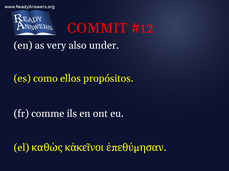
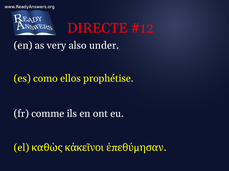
COMMIT: COMMIT -> DIRECTE (98, 28)
propósitos: propósitos -> prophétise (108, 79)
